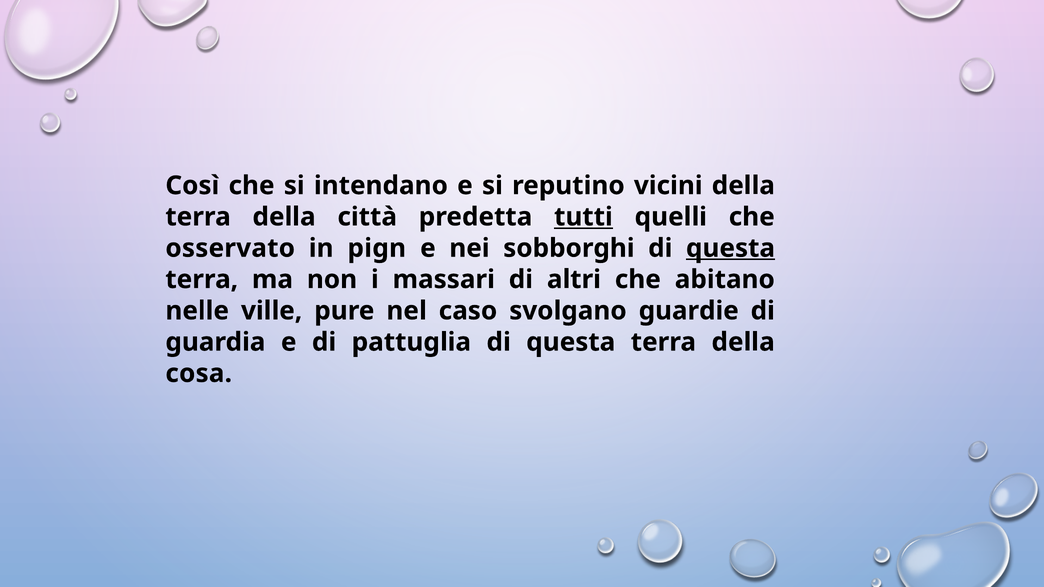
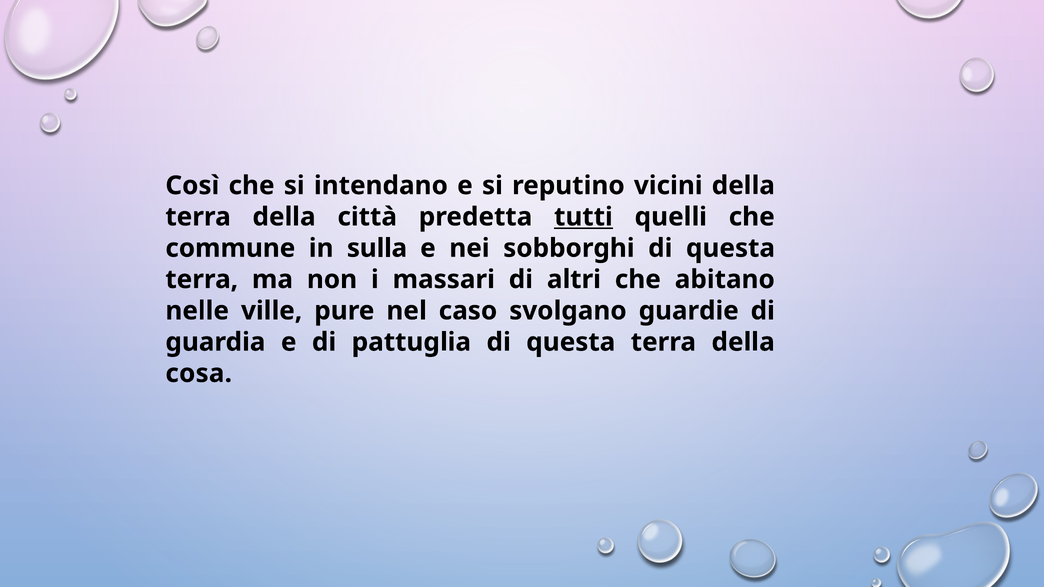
osservato: osservato -> commune (230, 248)
pign: pign -> sulla (377, 248)
questa underline: present -> none (730, 248)
